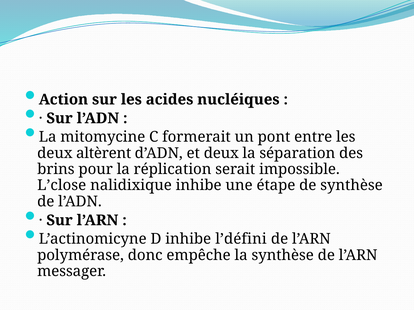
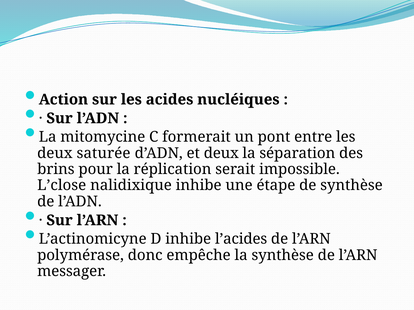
altèrent: altèrent -> saturée (104, 153)
l’défini: l’défini -> l’acides (241, 239)
